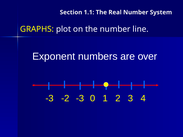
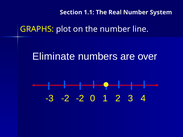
Exponent: Exponent -> Eliminate (54, 57)
-3: -3 -> -2 (80, 99)
